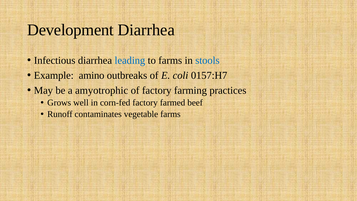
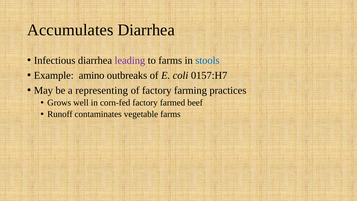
Development: Development -> Accumulates (70, 30)
leading colour: blue -> purple (130, 60)
amyotrophic: amyotrophic -> representing (102, 90)
